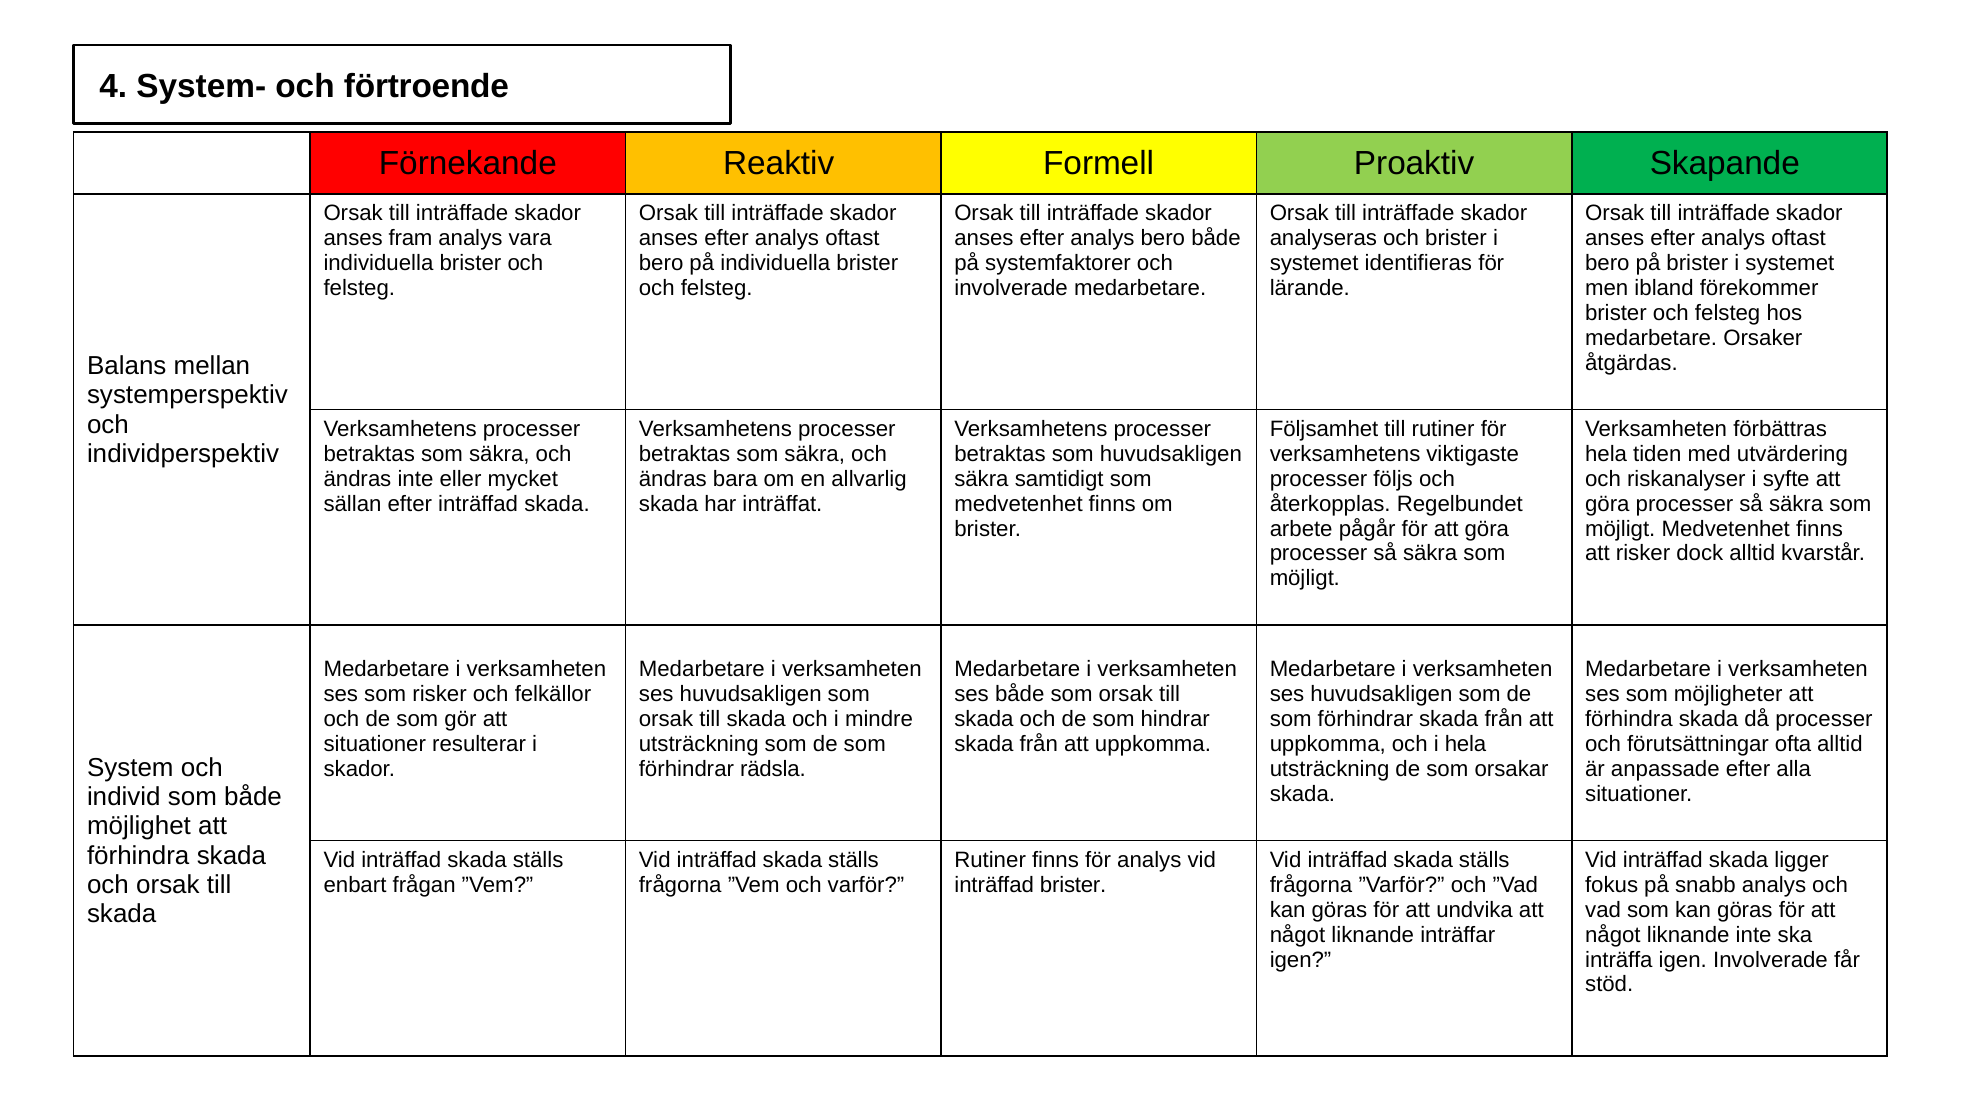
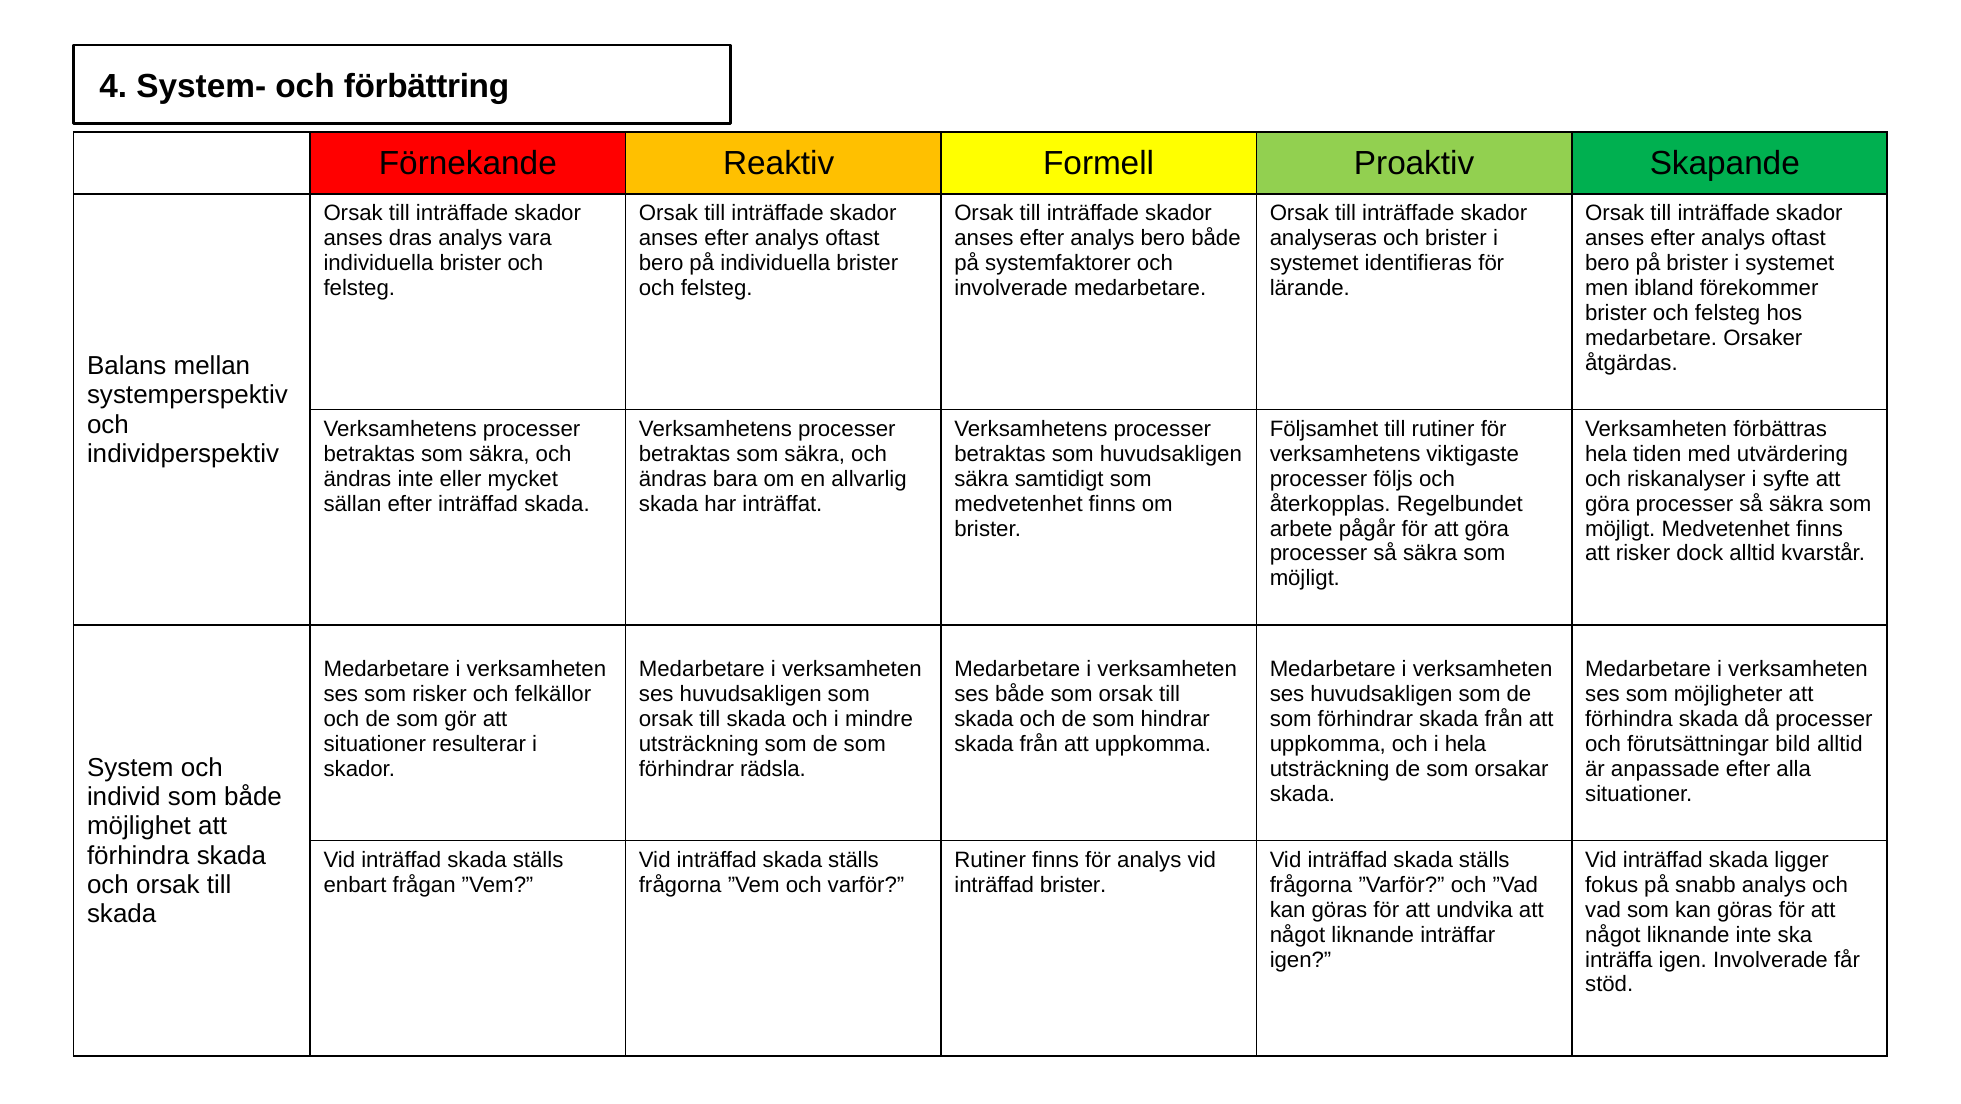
förtroende: förtroende -> förbättring (427, 87)
fram: fram -> dras (411, 238)
ofta: ofta -> bild (1793, 744)
